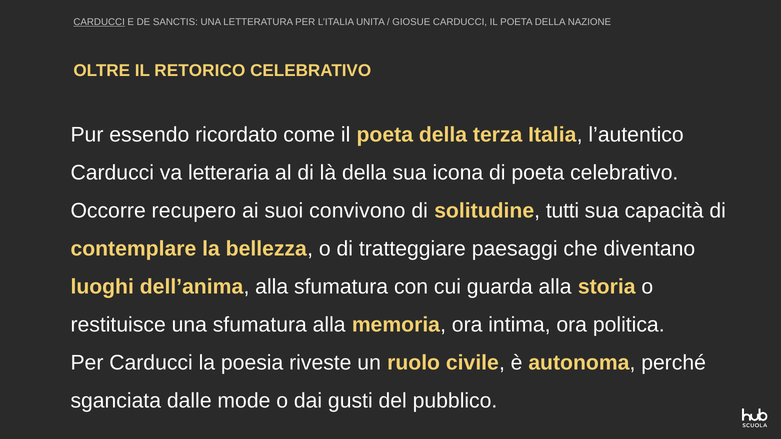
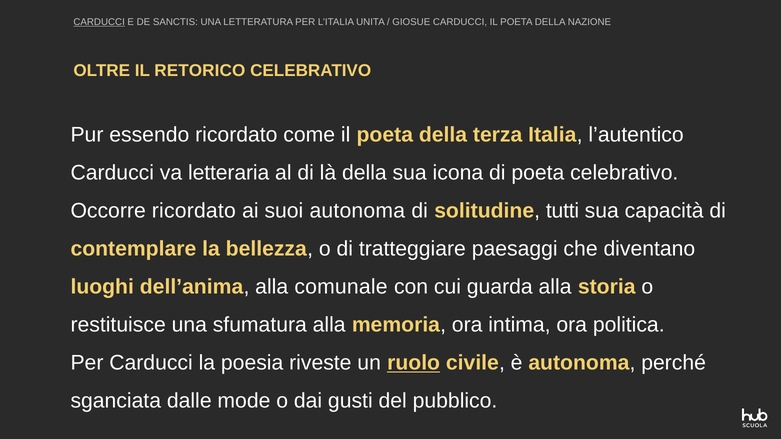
Occorre recupero: recupero -> ricordato (194, 211)
suoi convivono: convivono -> autonoma (357, 211)
alla sfumatura: sfumatura -> comunale (341, 287)
ruolo underline: none -> present (414, 363)
